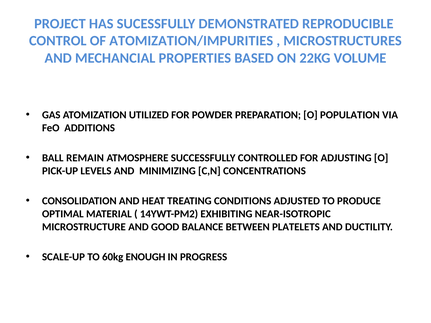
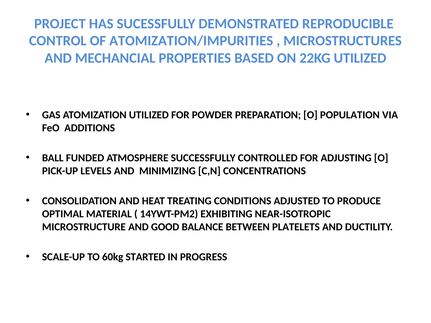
22KG VOLUME: VOLUME -> UTILIZED (360, 58)
REMAIN: REMAIN -> FUNDED (85, 158)
ENOUGH: ENOUGH -> STARTED (146, 257)
